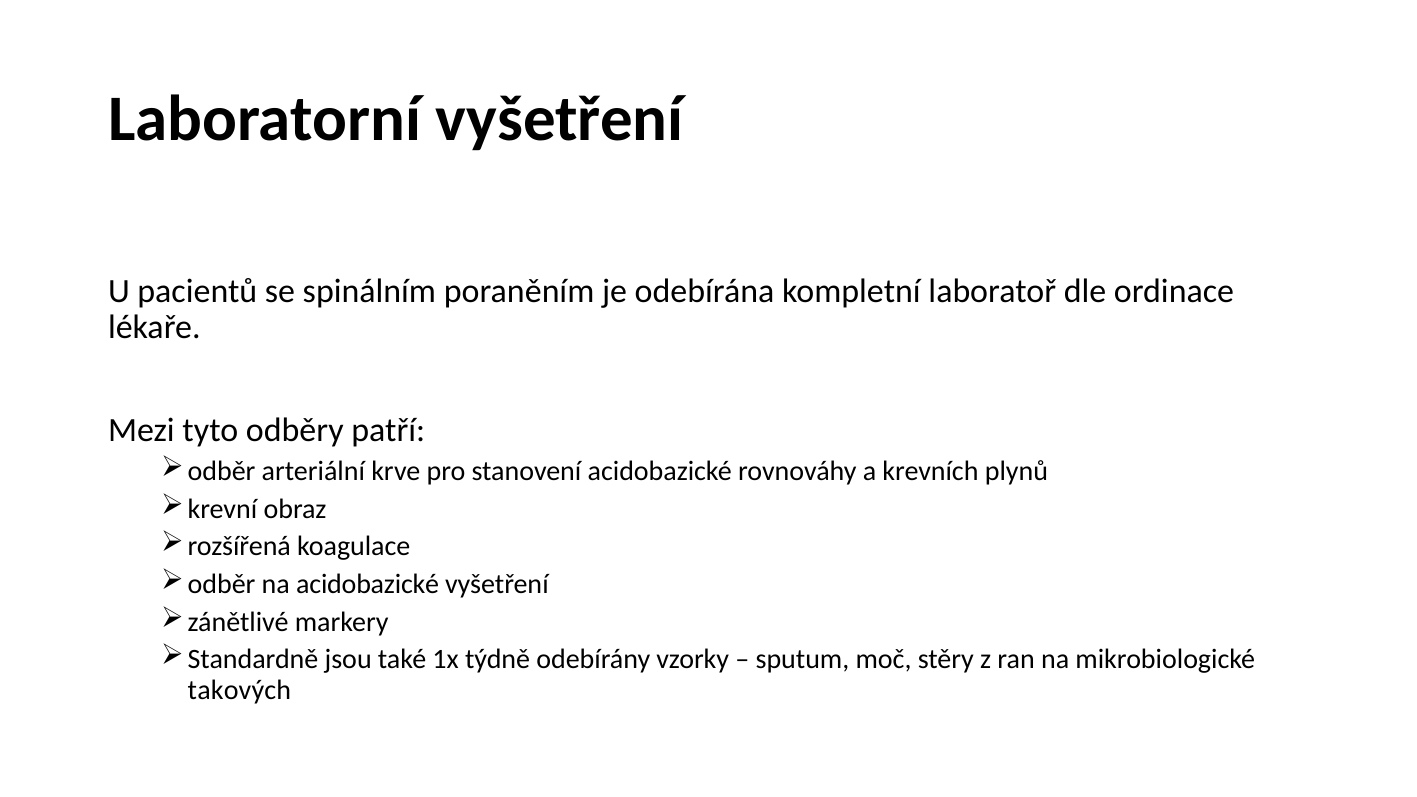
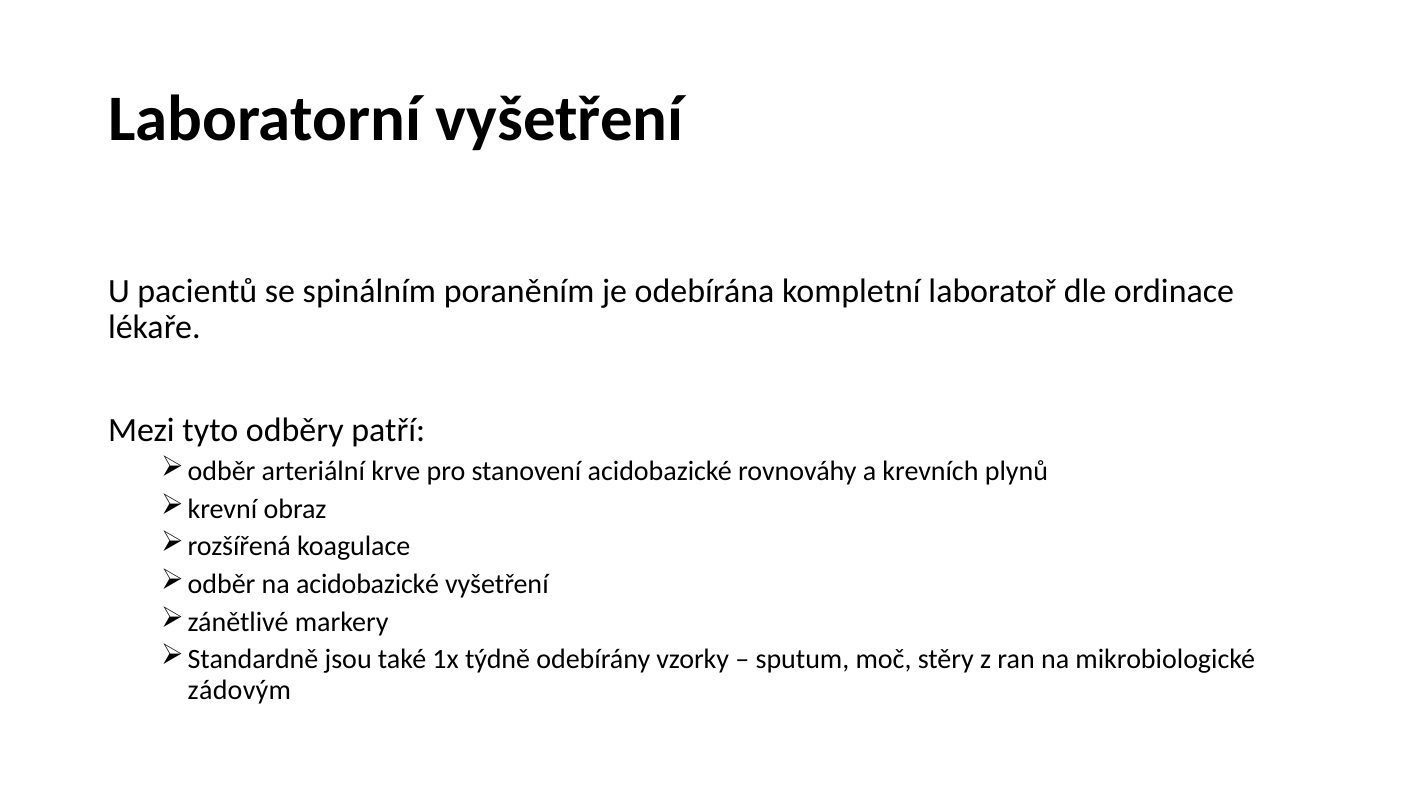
takových: takových -> zádovým (239, 690)
